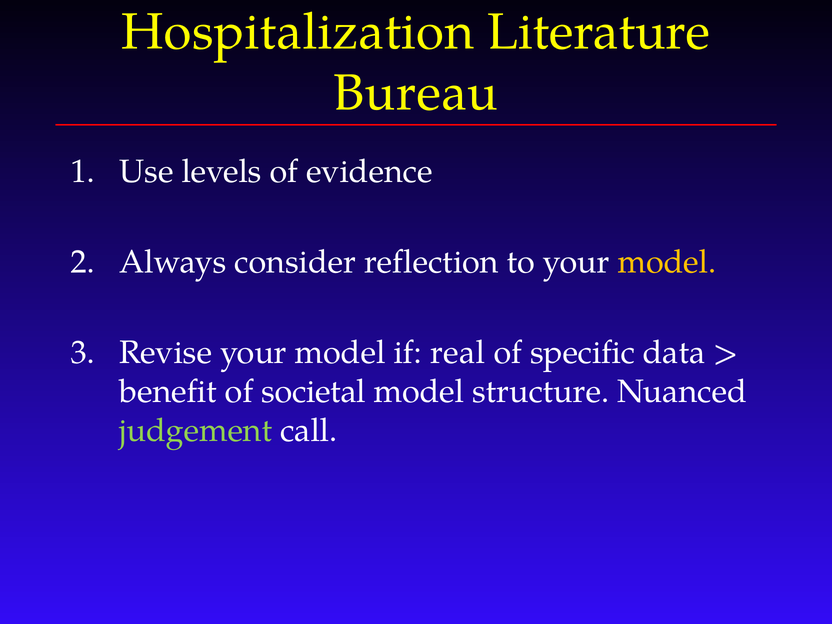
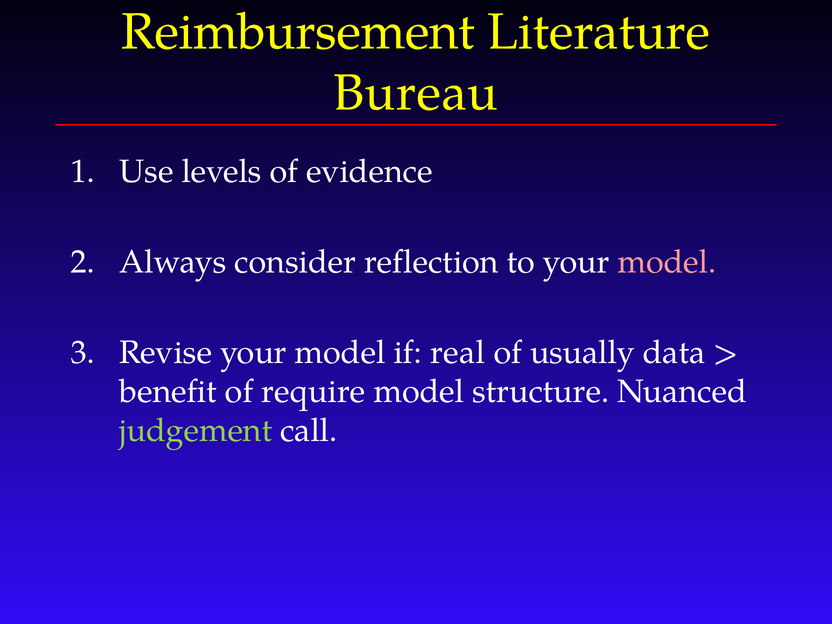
Hospitalization: Hospitalization -> Reimbursement (298, 32)
model colour: yellow -> pink (667, 262)
specific: specific -> usually (582, 353)
societal: societal -> require (313, 392)
